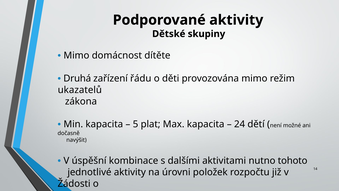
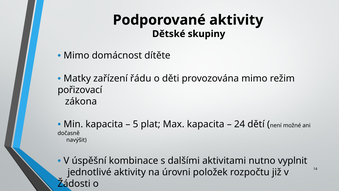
Druhá: Druhá -> Matky (77, 78)
ukazatelů: ukazatelů -> pořizovací (80, 90)
tohoto: tohoto -> vyplnit (293, 161)
